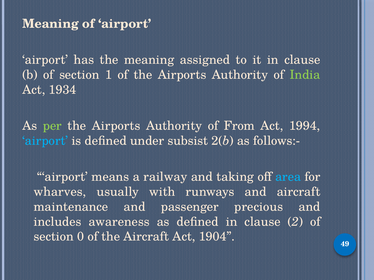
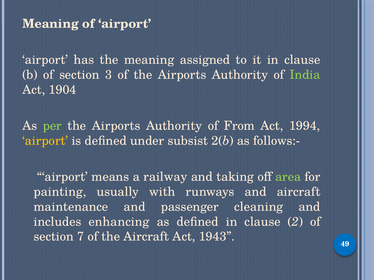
1: 1 -> 3 (109, 75)
1934: 1934 -> 1904 (63, 90)
airport colour: light blue -> yellow (45, 141)
area colour: light blue -> light green (288, 177)
wharves: wharves -> painting (60, 192)
precious: precious -> cleaning (259, 207)
awareness: awareness -> enhancing (119, 222)
0: 0 -> 7 (81, 237)
1904: 1904 -> 1943 (217, 237)
